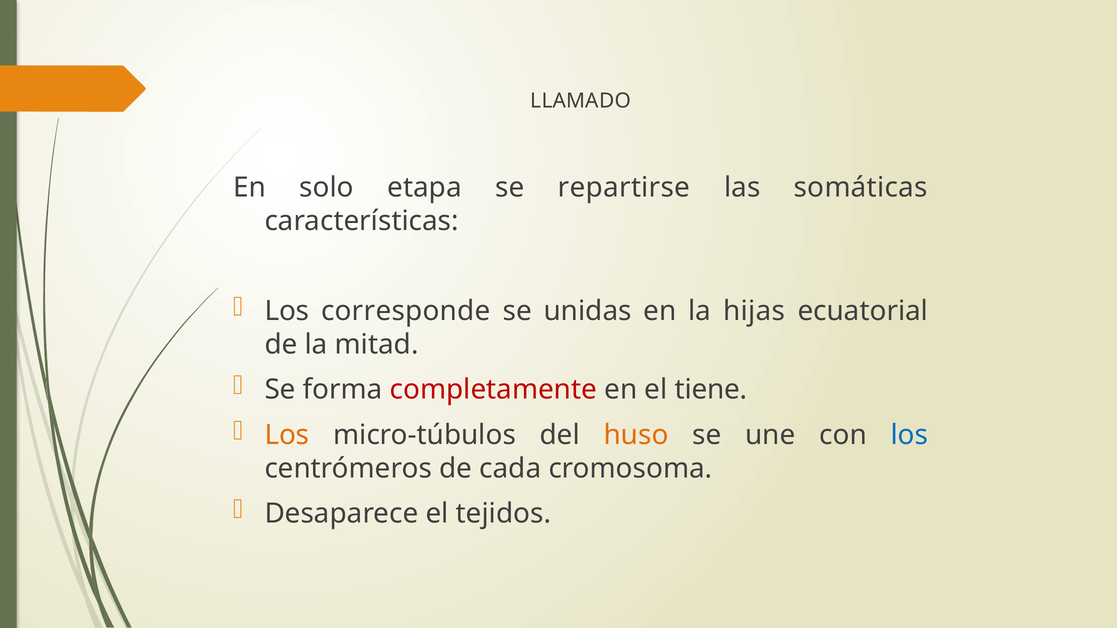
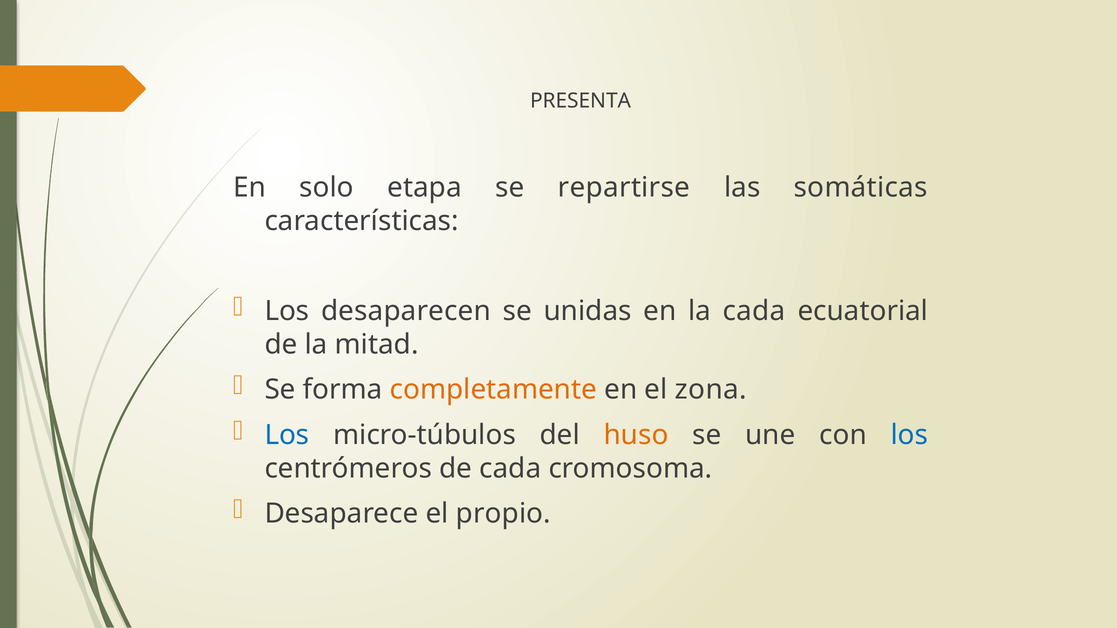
LLAMADO: LLAMADO -> PRESENTA (581, 101)
corresponde: corresponde -> desaparecen (406, 311)
la hijas: hijas -> cada (754, 311)
completamente colour: red -> orange (493, 390)
tiene: tiene -> zona (711, 390)
Los colour: orange -> blue (287, 435)
tejidos: tejidos -> propio (503, 514)
